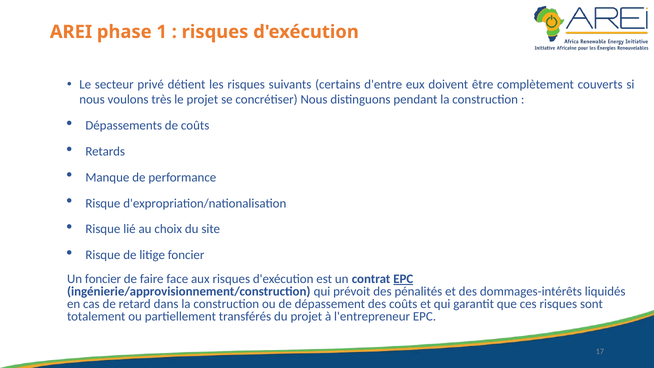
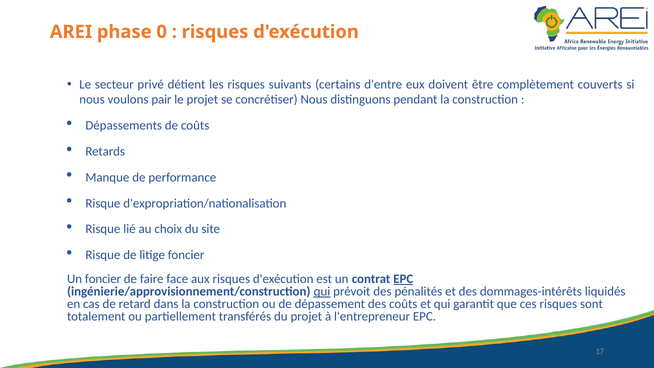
1: 1 -> 0 (162, 32)
très: très -> pair (161, 99)
qui underline: none -> present (322, 291)
